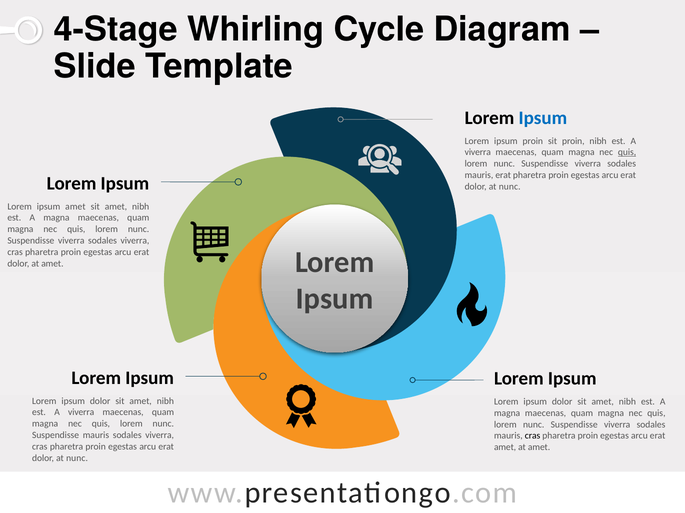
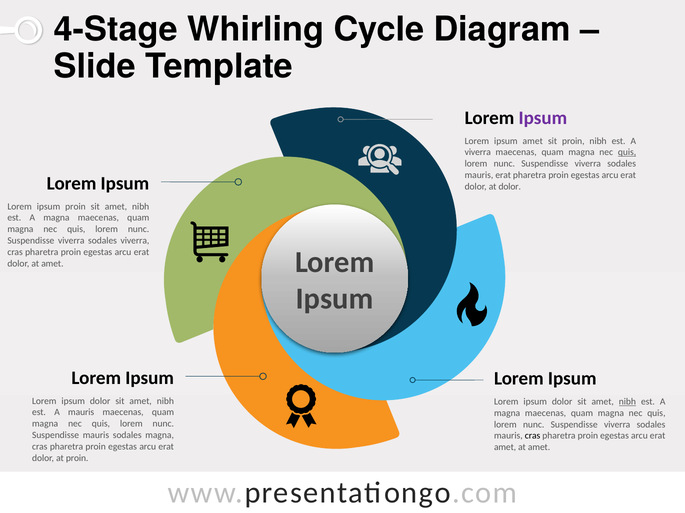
Ipsum colour: blue -> purple (543, 118)
ipsum proin: proin -> amet (533, 141)
nunc: nunc -> dolor (510, 187)
ipsum amet: amet -> proin (75, 207)
nibh underline: none -> present (627, 402)
viverra: viverra -> mauris (81, 413)
viverra: viverra -> magna (160, 436)
nunc: nunc -> proin (77, 459)
